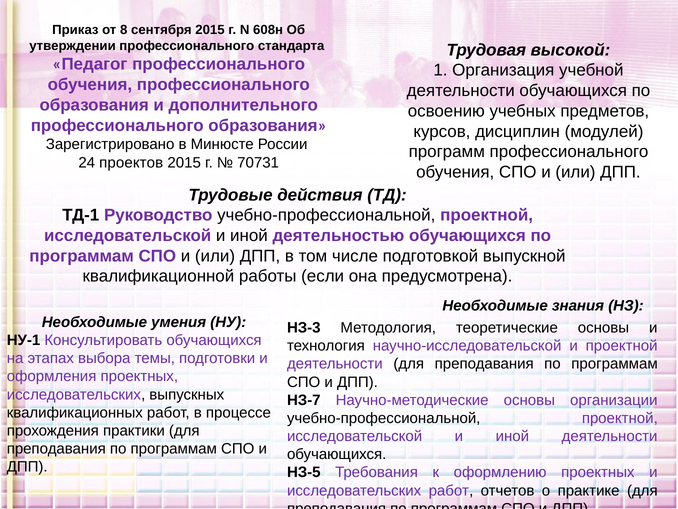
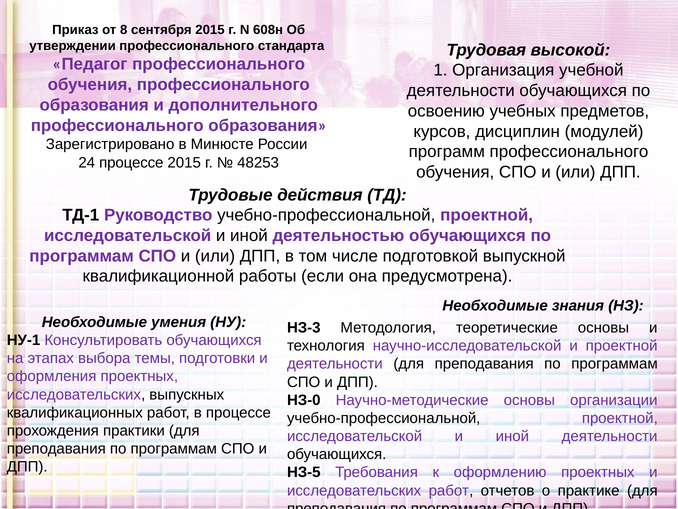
24 проектов: проектов -> процессе (131, 162)
70731: 70731 -> 48253 (258, 162)
НЗ-7: НЗ-7 -> НЗ-0 (304, 400)
